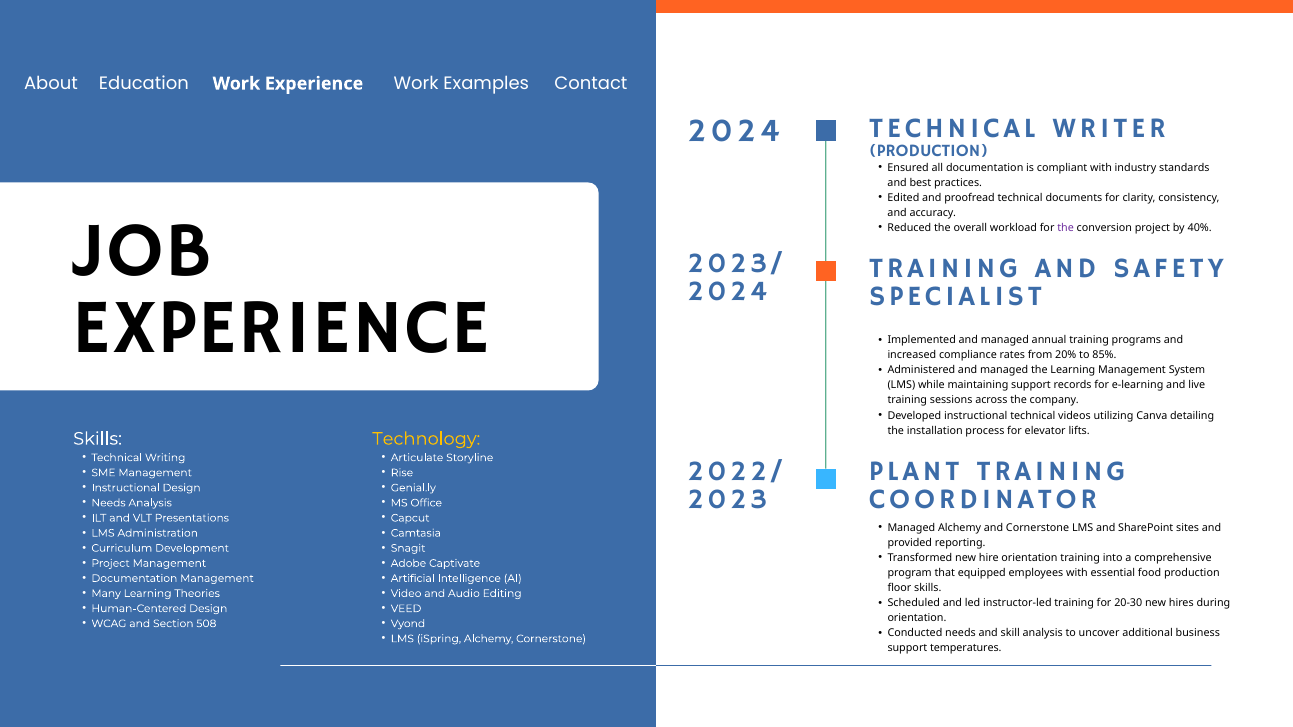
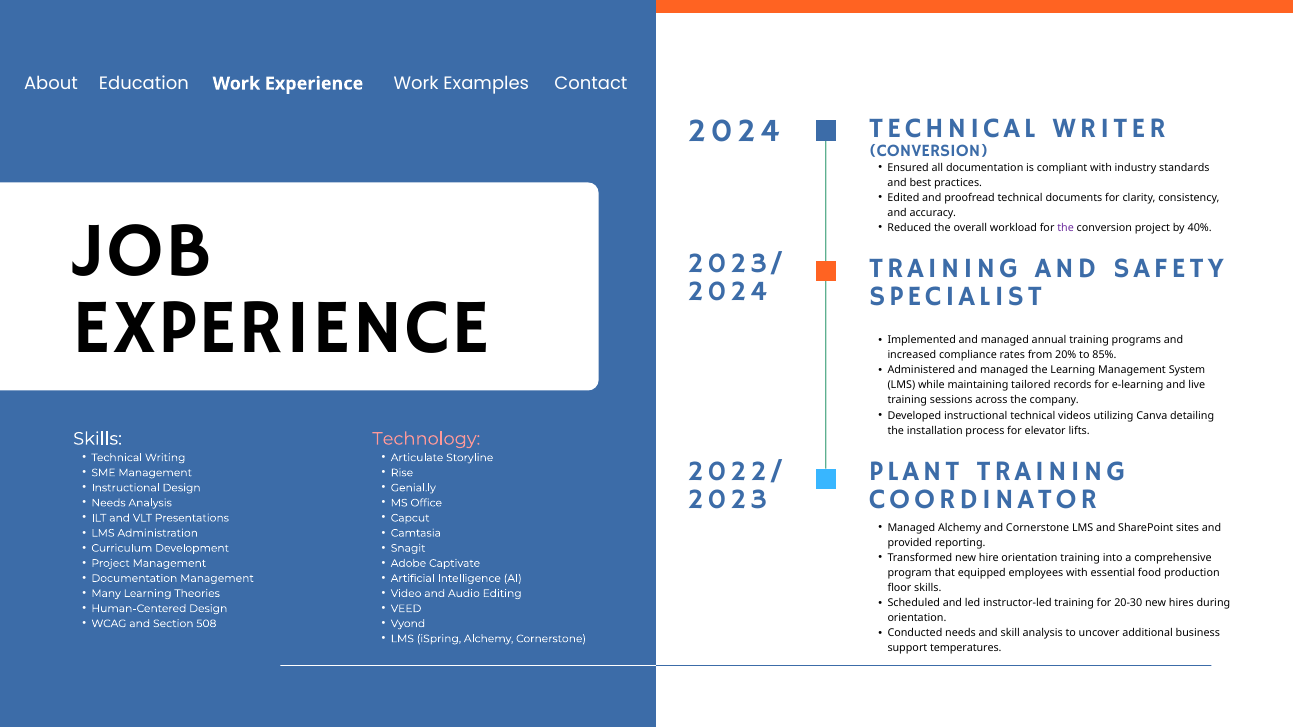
PRODUCTION: PRODUCTION -> CONVERSION (929, 151)
maintaining support: support -> tailored (1031, 386)
Technology colour: yellow -> pink (426, 439)
